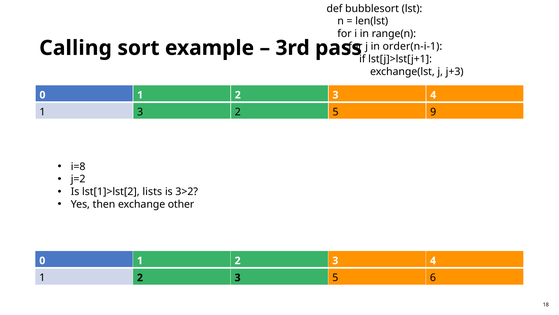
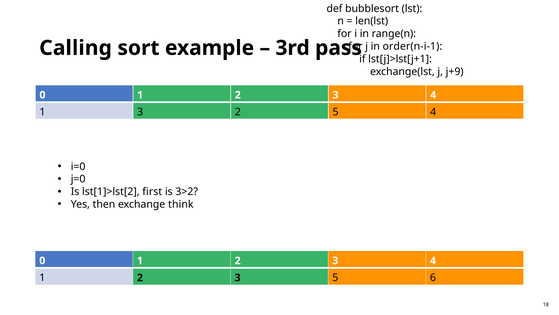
j+3: j+3 -> j+9 (455, 71)
5 9: 9 -> 4 (433, 112)
i=8: i=8 -> i=0 (78, 166)
j=2: j=2 -> j=0 (78, 179)
lists: lists -> first (152, 191)
other: other -> think (181, 204)
